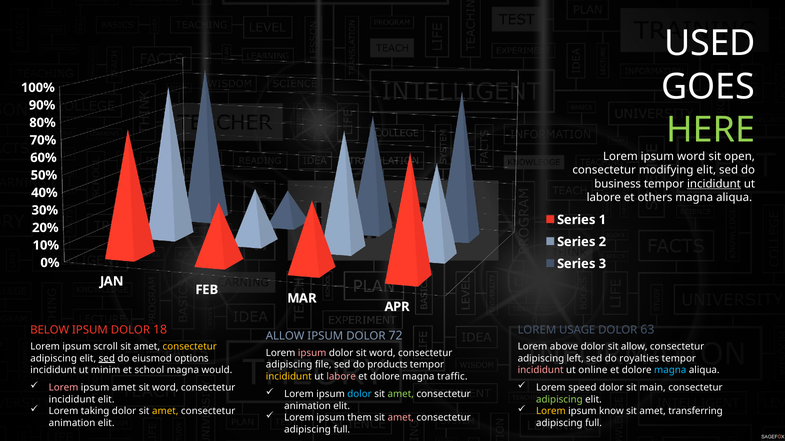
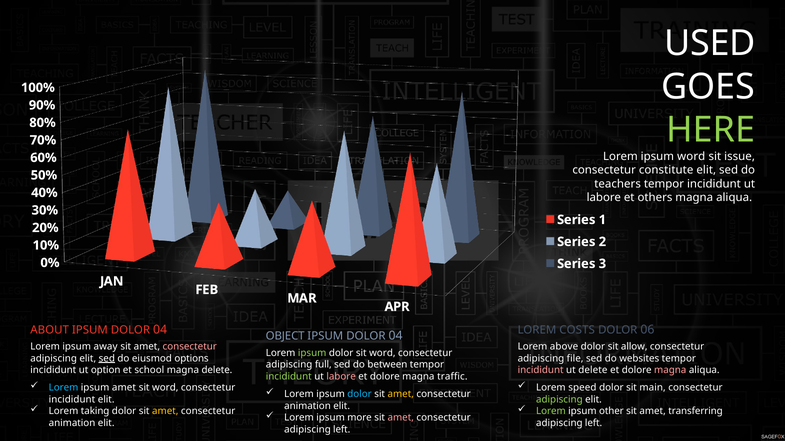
open: open -> issue (740, 157)
modifying: modifying -> constitute (666, 170)
business: business -> teachers (618, 184)
incididunt underline: present -> none (714, 184)
BELOW: BELOW -> ABOUT (50, 330)
18: 18 -> 04 (160, 330)
USAGE: USAGE -> COSTS (577, 330)
63: 63 -> 06 (647, 330)
ALLOW: ALLOW -> OBJECT (285, 337)
72: 72 -> 04 (396, 336)
scroll: scroll -> away (106, 347)
consectetur colour: yellow -> pink (190, 347)
ipsum colour: pink -> light green (312, 353)
left: left -> file (575, 359)
royalties: royalties -> websites (639, 359)
file: file -> full (323, 365)
products: products -> between (387, 365)
minim: minim -> option (106, 371)
magna would: would -> delete (217, 371)
ut online: online -> delete (593, 371)
magna colour: light blue -> pink (670, 371)
incididunt colour: yellow -> light green (289, 377)
Lorem colour: pink -> light blue (64, 388)
amet colour: light green -> yellow (401, 395)
Lorem colour: yellow -> light green (551, 412)
know: know -> other (611, 412)
them: them -> more (360, 418)
full: full -> left (594, 424)
full: full -> left (342, 430)
